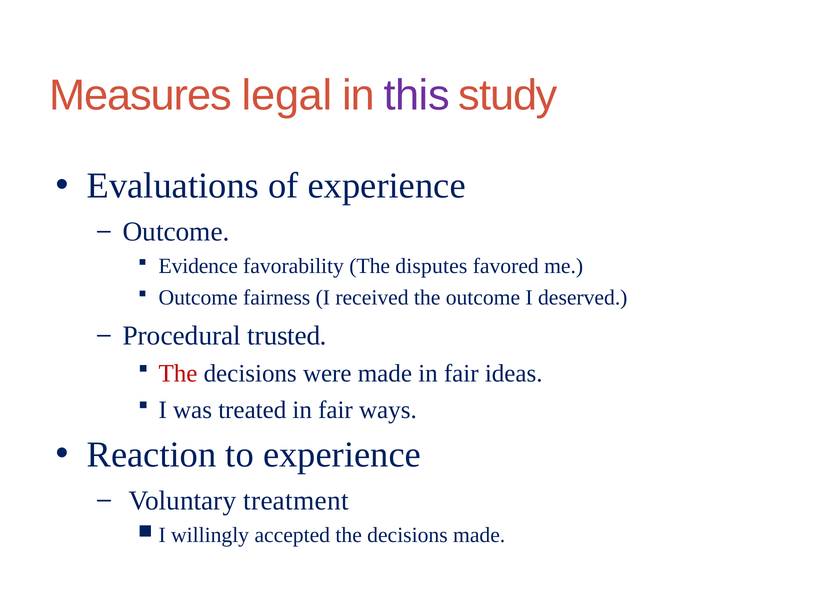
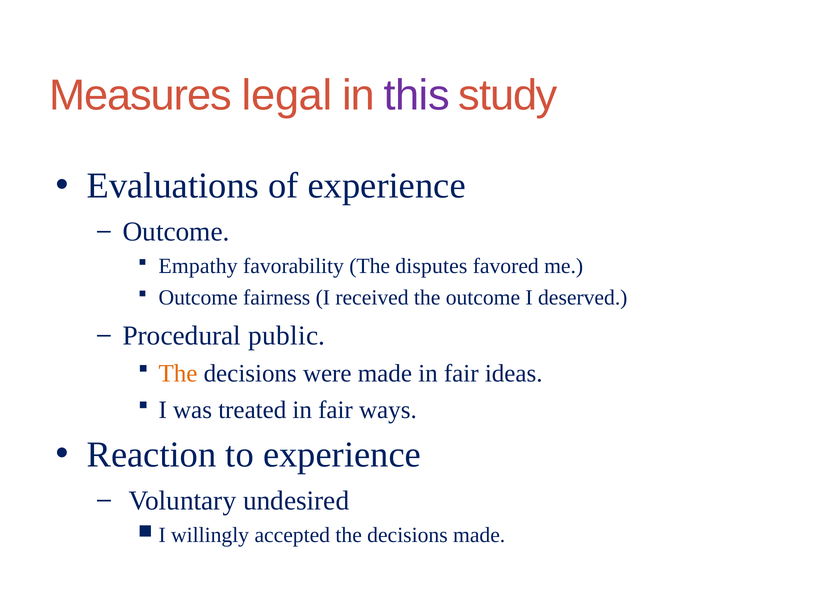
Evidence: Evidence -> Empathy (198, 266)
trusted: trusted -> public (287, 336)
The colour: red -> orange (178, 373)
treatment: treatment -> undesired (296, 501)
